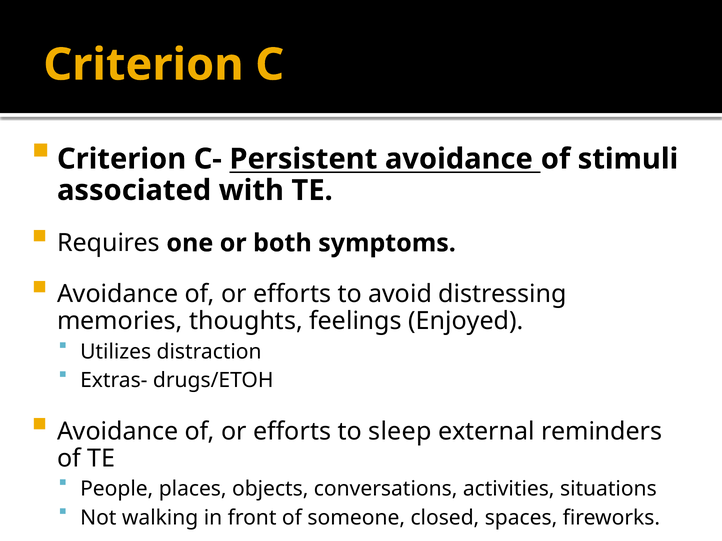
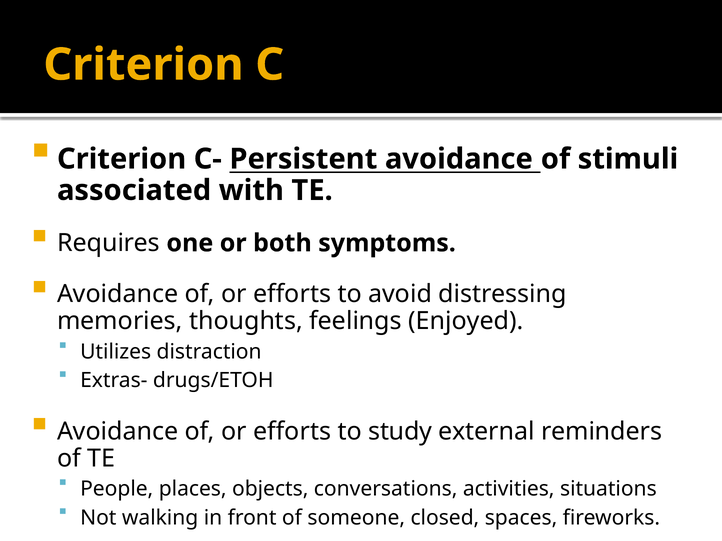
sleep: sleep -> study (400, 432)
